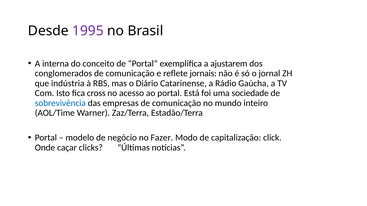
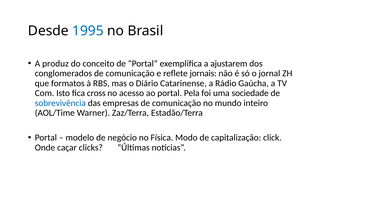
1995 colour: purple -> blue (88, 31)
interna: interna -> produz (55, 64)
indústria: indústria -> formatos (68, 83)
Está: Está -> Pela (192, 93)
Fazer: Fazer -> Física (162, 138)
